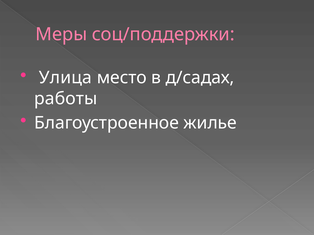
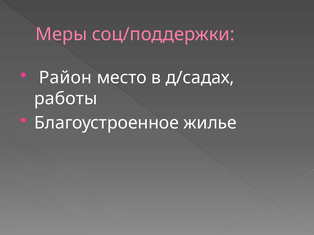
Улица: Улица -> Район (65, 78)
